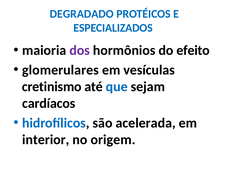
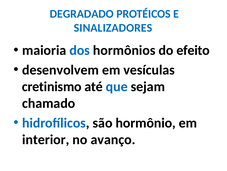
ESPECIALIZADOS: ESPECIALIZADOS -> SINALIZADORES (113, 28)
dos colour: purple -> blue (80, 50)
glomerulares: glomerulares -> desenvolvem (61, 70)
cardíacos: cardíacos -> chamado (49, 103)
acelerada: acelerada -> hormônio (146, 122)
origem: origem -> avanço (113, 139)
